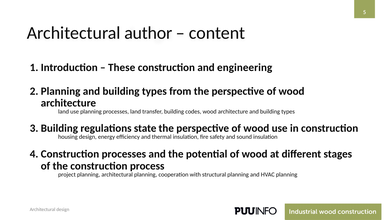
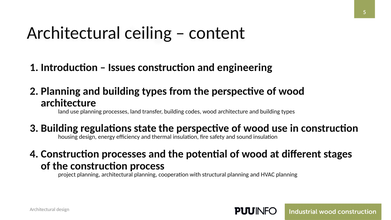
author: author -> ceiling (148, 33)
These: These -> Issues (122, 67)
